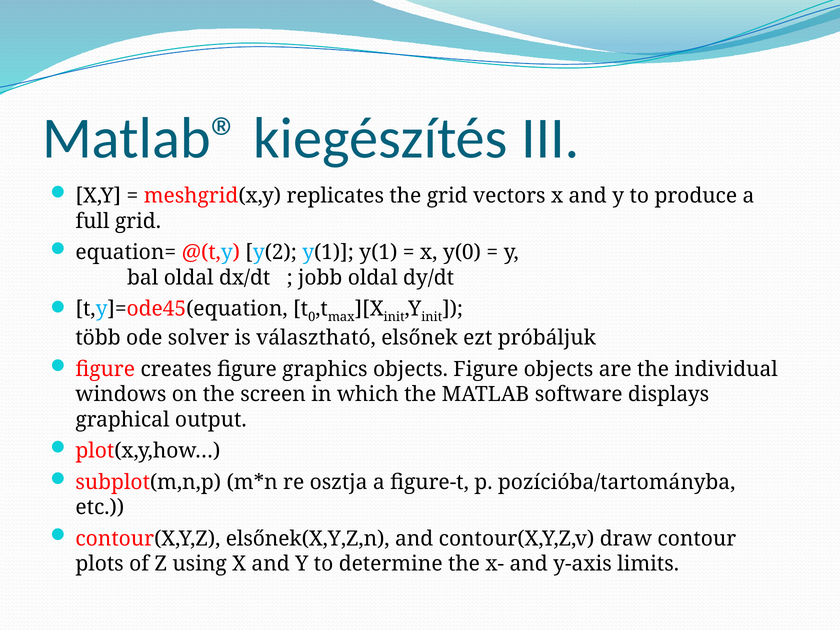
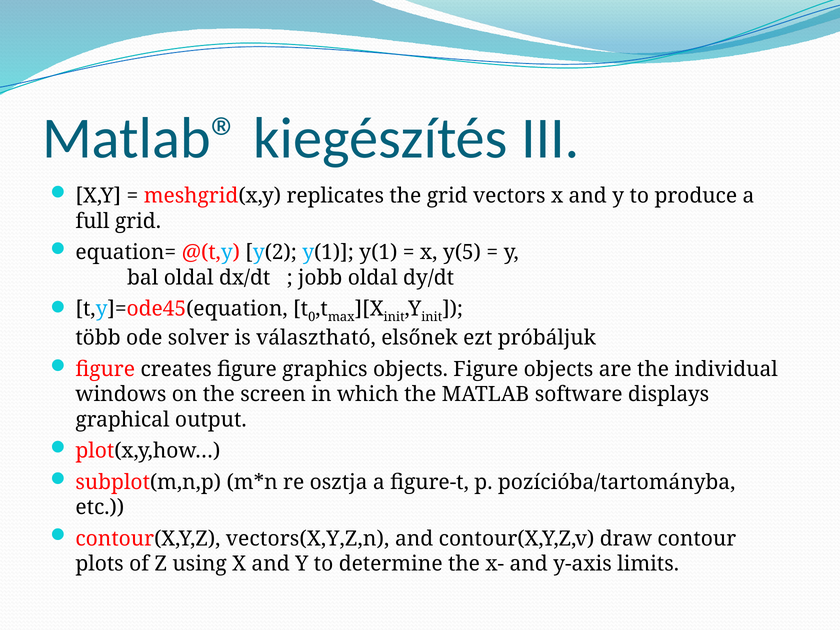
y(0: y(0 -> y(5 (462, 252)
elsőnek(X,Y,Z,n: elsőnek(X,Y,Z,n -> vectors(X,Y,Z,n (308, 539)
